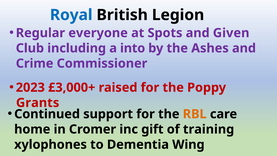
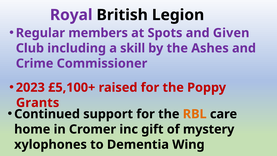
Royal colour: blue -> purple (71, 15)
everyone: everyone -> members (98, 33)
into: into -> skill (133, 48)
£3,000+: £3,000+ -> £5,100+ (72, 87)
training: training -> mystery (209, 129)
